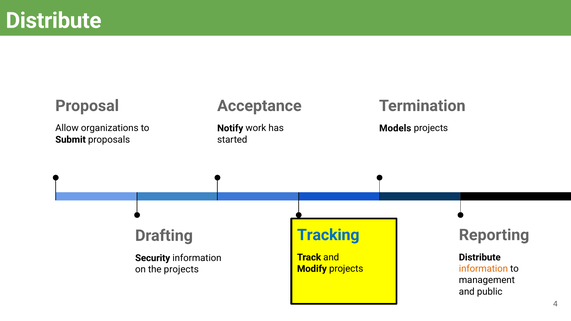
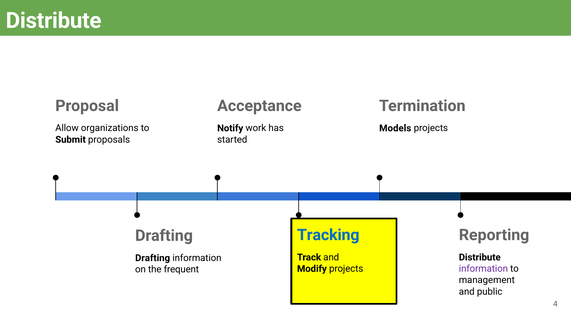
Security: Security -> Drafting (153, 258)
information colour: orange -> purple (483, 269)
the projects: projects -> frequent (181, 270)
